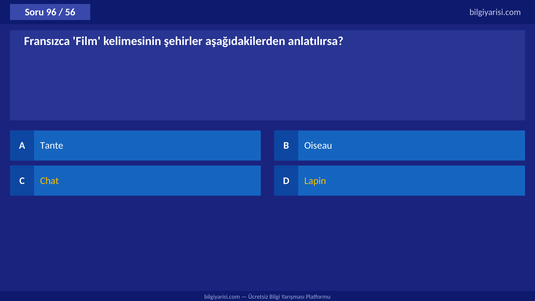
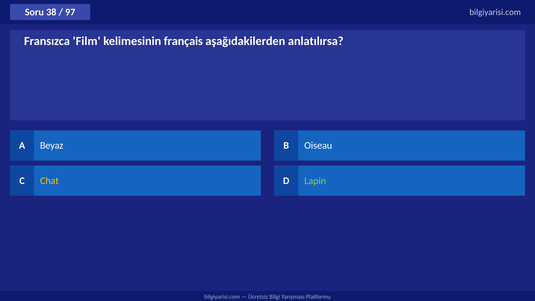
96: 96 -> 38 (51, 12)
56: 56 -> 97 (70, 12)
şehirler: şehirler -> français (183, 41)
Tante: Tante -> Beyaz (52, 146)
Lapin colour: yellow -> light green (315, 181)
